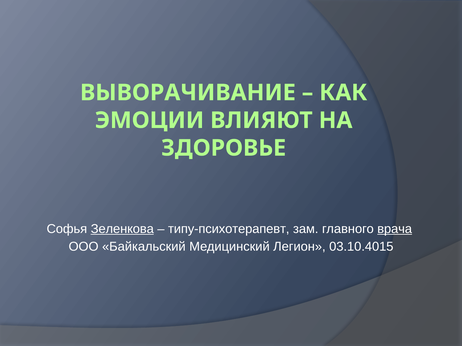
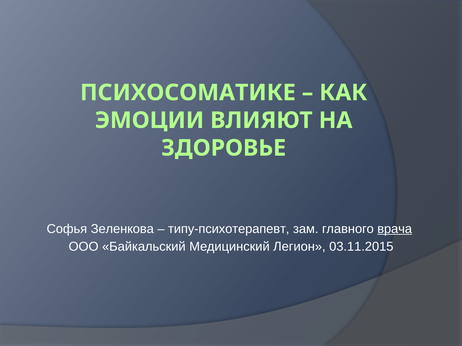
ВЫВОРАЧИВАНИЕ: ВЫВОРАЧИВАНИЕ -> ПСИХОСОМАТИКЕ (188, 93)
Зеленкова underline: present -> none (122, 229)
03.10.4015: 03.10.4015 -> 03.11.2015 (361, 247)
